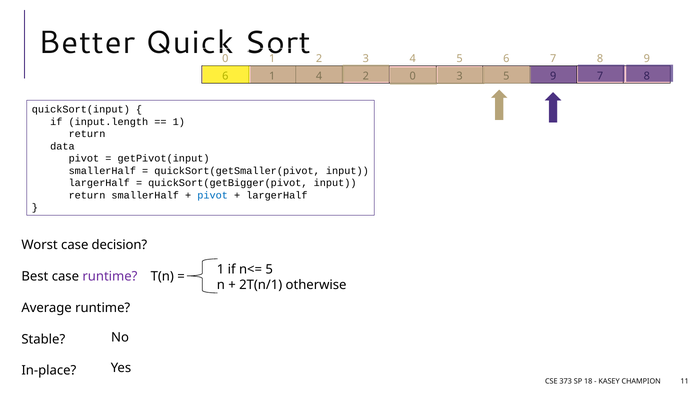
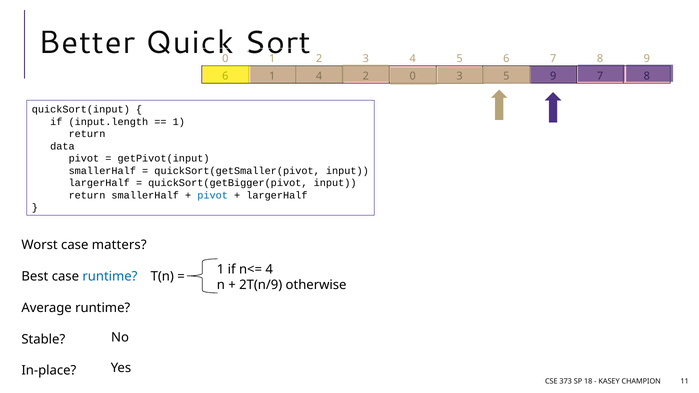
decision: decision -> matters (119, 245)
n<= 5: 5 -> 4 (269, 270)
runtime colour: purple -> blue (110, 276)
2T(n/1: 2T(n/1 -> 2T(n/9 (261, 285)
